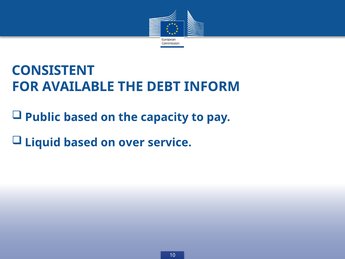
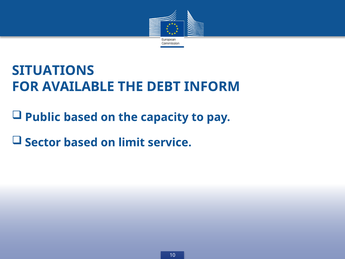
CONSISTENT: CONSISTENT -> SITUATIONS (53, 70)
Liquid: Liquid -> Sector (43, 142)
over: over -> limit (132, 142)
